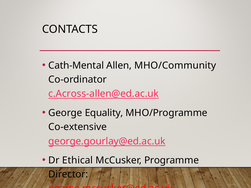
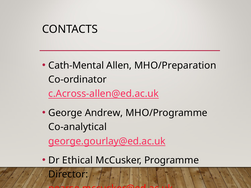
MHO/Community: MHO/Community -> MHO/Preparation (175, 65)
Equality: Equality -> Andrew (104, 113)
Co-extensive: Co-extensive -> Co-analytical (78, 127)
